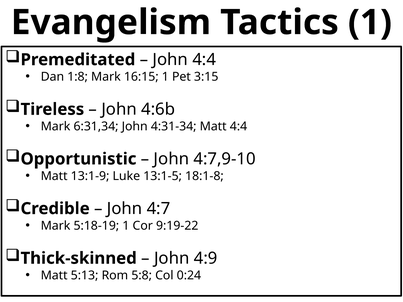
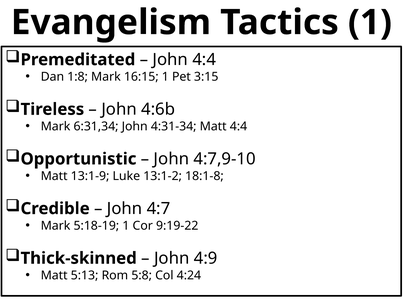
13:1-5: 13:1-5 -> 13:1-2 (163, 176)
0:24: 0:24 -> 4:24 (189, 276)
